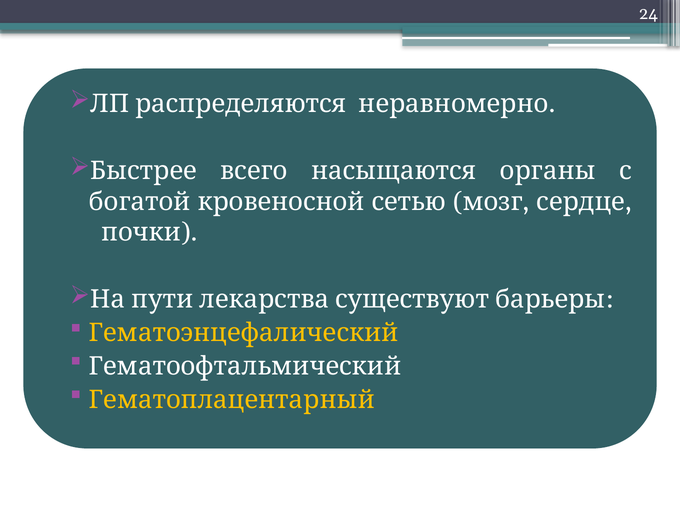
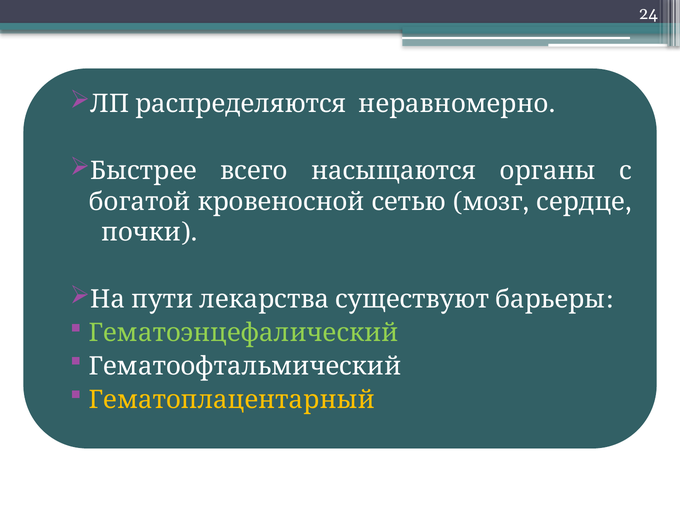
Гематоэнцефалический colour: yellow -> light green (244, 333)
